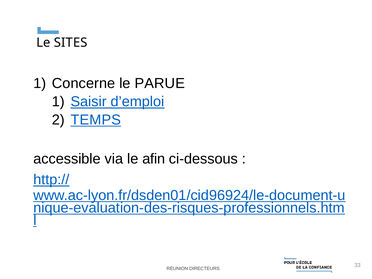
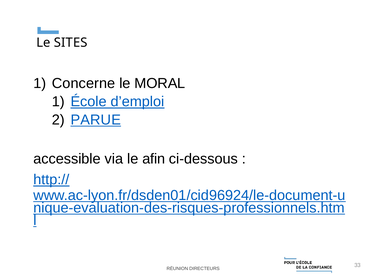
PARUE: PARUE -> MORAL (160, 83)
Saisir: Saisir -> École (89, 102)
TEMPS: TEMPS -> PARUE (96, 120)
